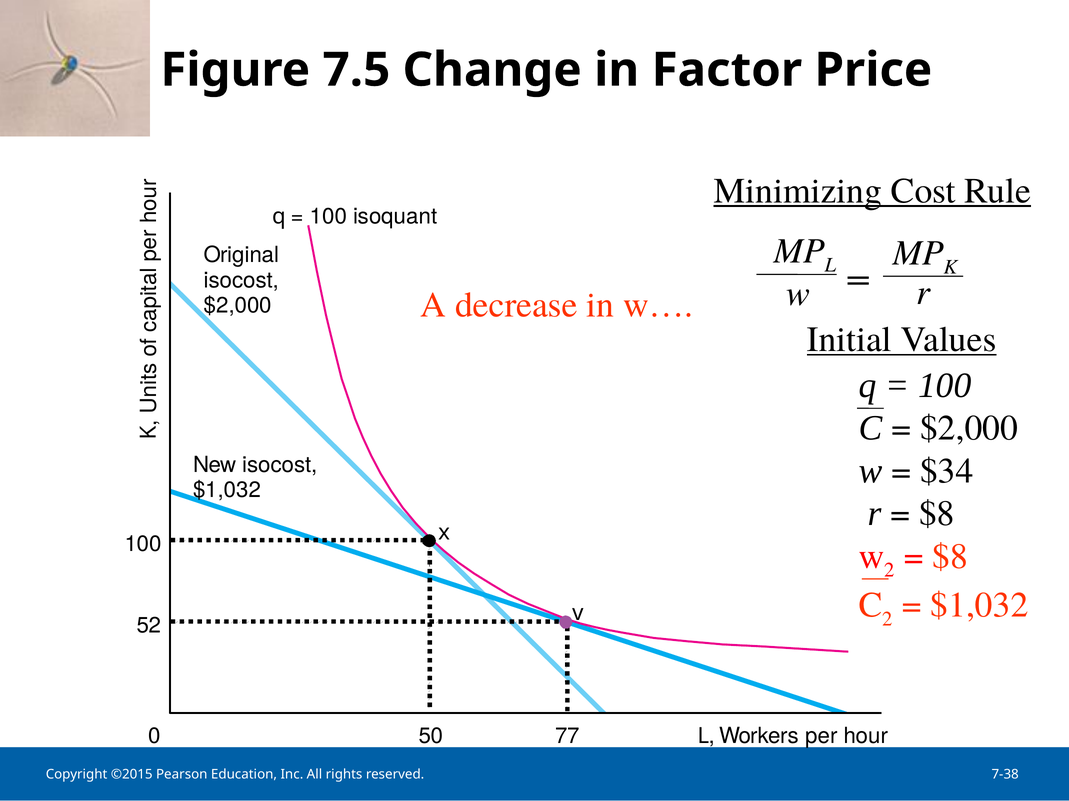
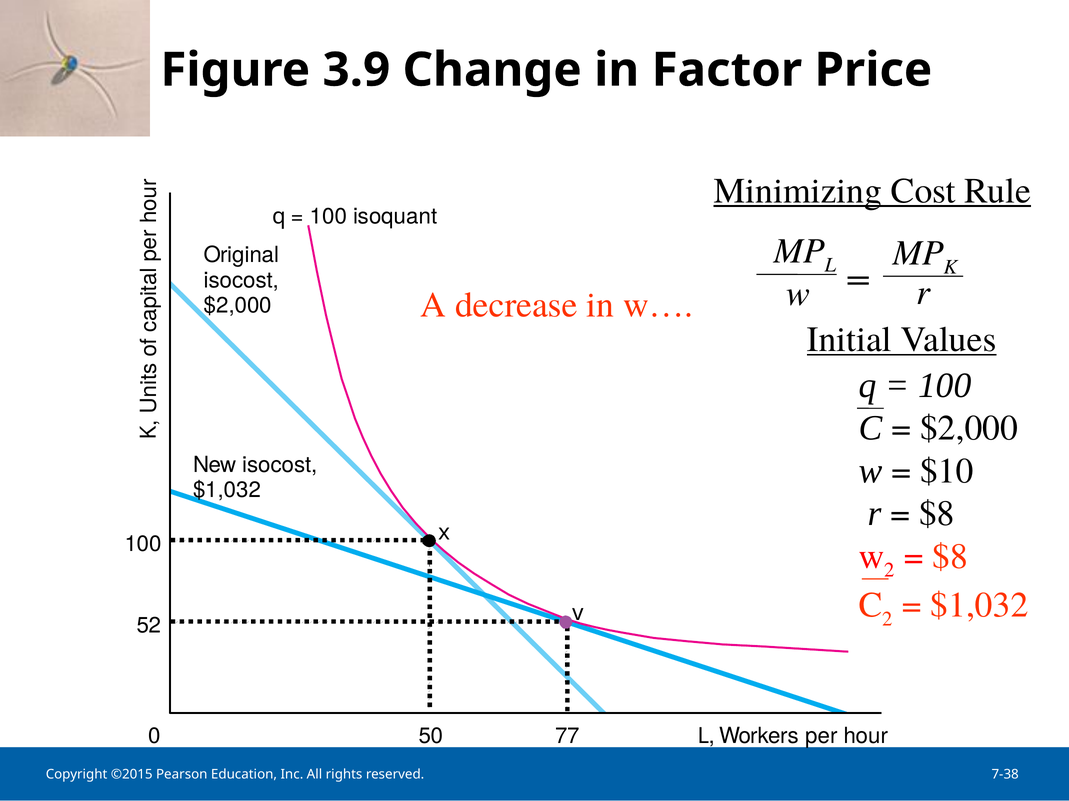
7.5: 7.5 -> 3.9 (356, 70)
$34: $34 -> $10 (947, 471)
